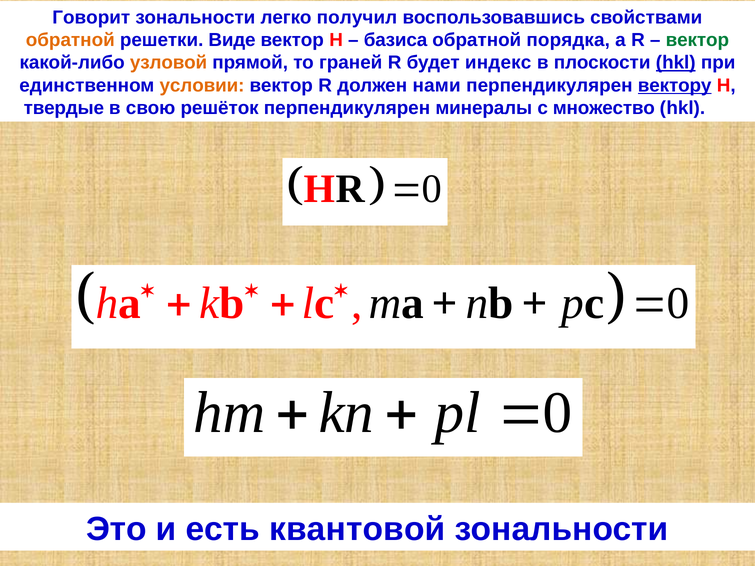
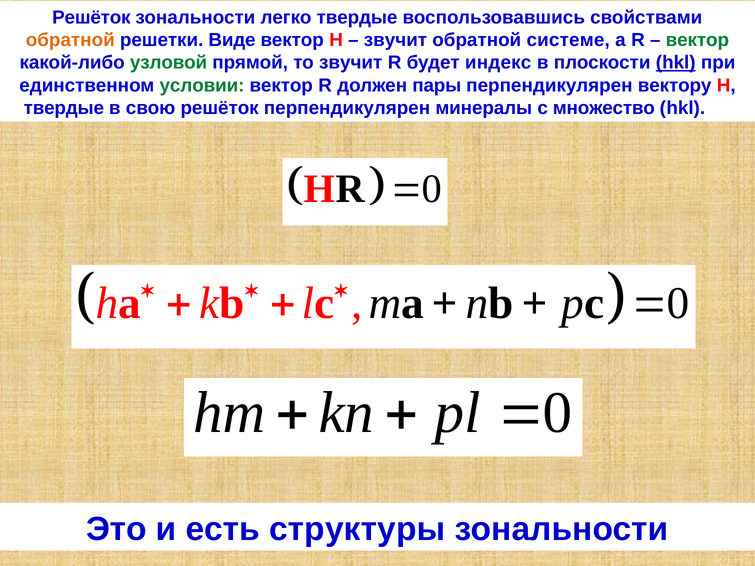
Говорит: Говорит -> Решёток (91, 17)
легко получил: получил -> твердые (357, 17)
базиса: базиса -> звучит (395, 40)
порядка: порядка -> системе (568, 40)
узловой colour: orange -> green (169, 63)
то граней: граней -> звучит (351, 63)
условии colour: orange -> green (202, 85)
нами: нами -> пары (437, 85)
вектору underline: present -> none (675, 85)
квантовой: квантовой -> структуры (357, 529)
